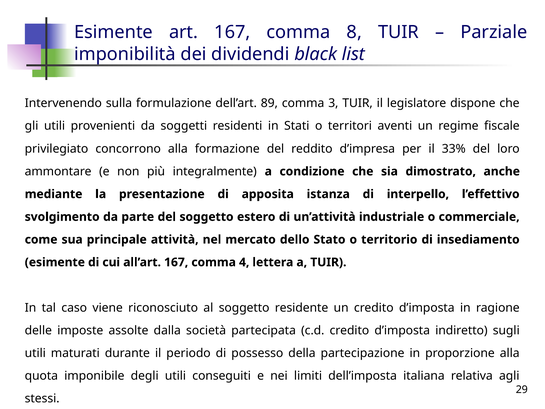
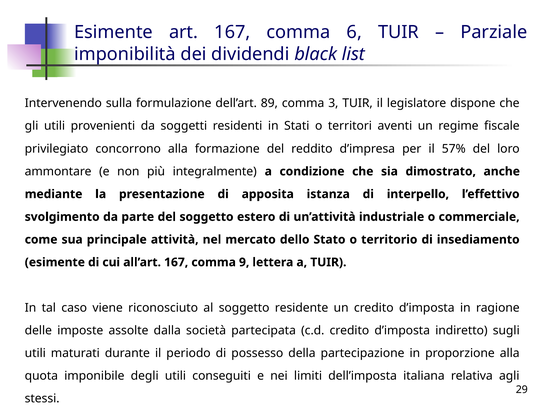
8: 8 -> 6 (354, 32)
33%: 33% -> 57% (454, 149)
4: 4 -> 9 (244, 262)
